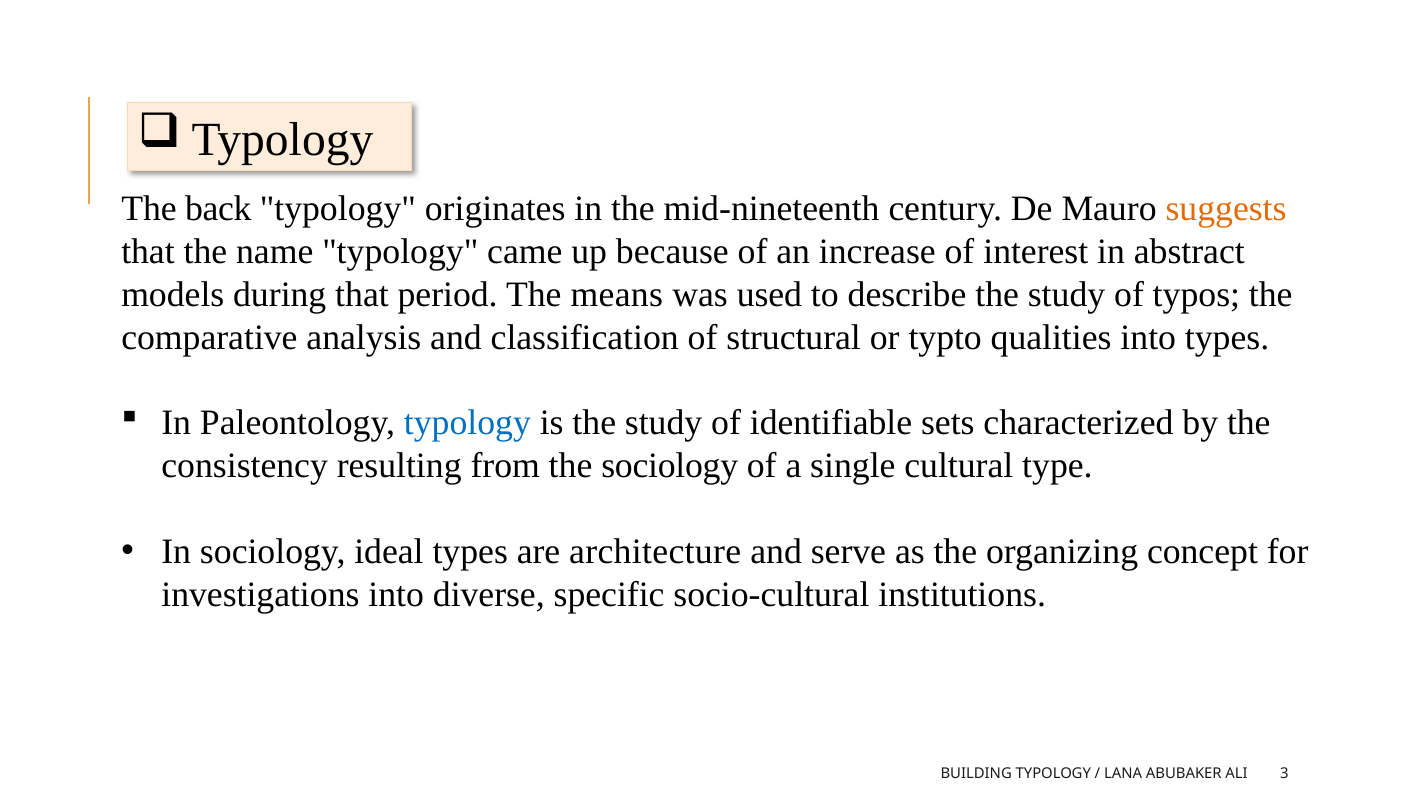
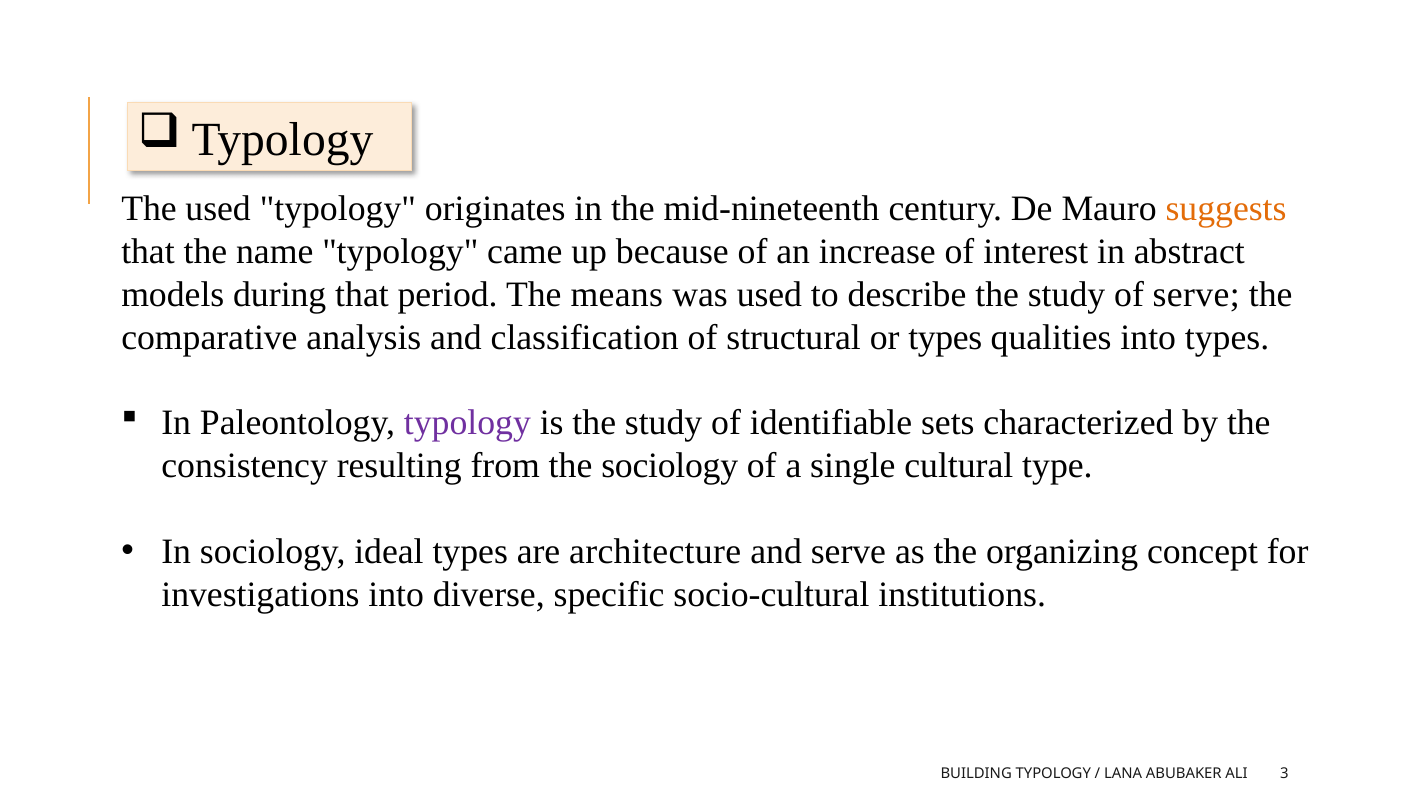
The back: back -> used (218, 209)
of typos: typos -> serve (1196, 295)
or typto: typto -> types (945, 338)
typology colour: blue -> purple (467, 423)
